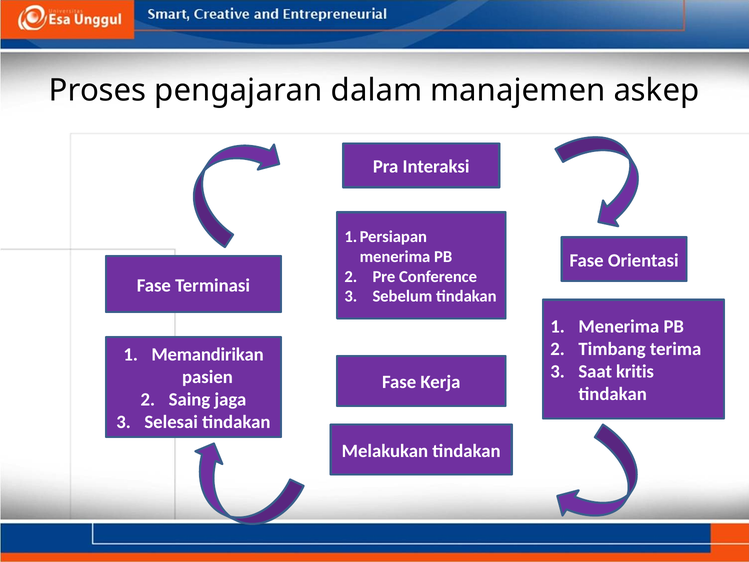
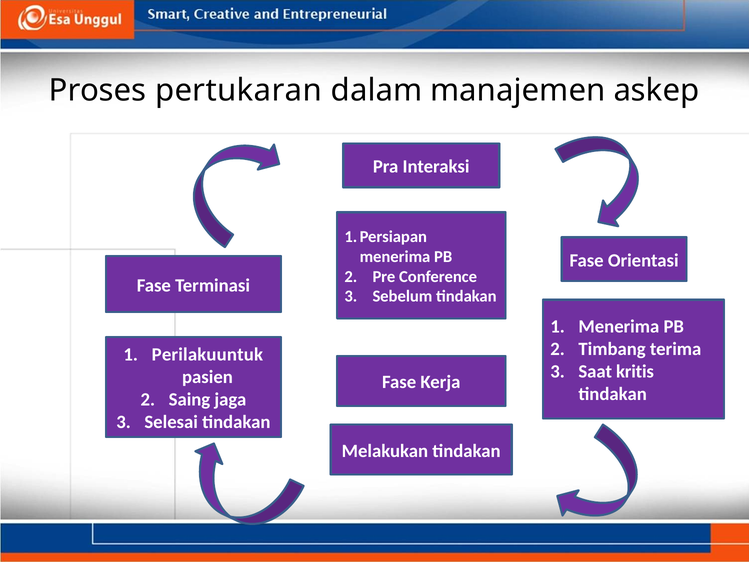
pengajaran: pengajaran -> pertukaran (238, 90)
Memandirikan: Memandirikan -> Perilakuuntuk (207, 355)
